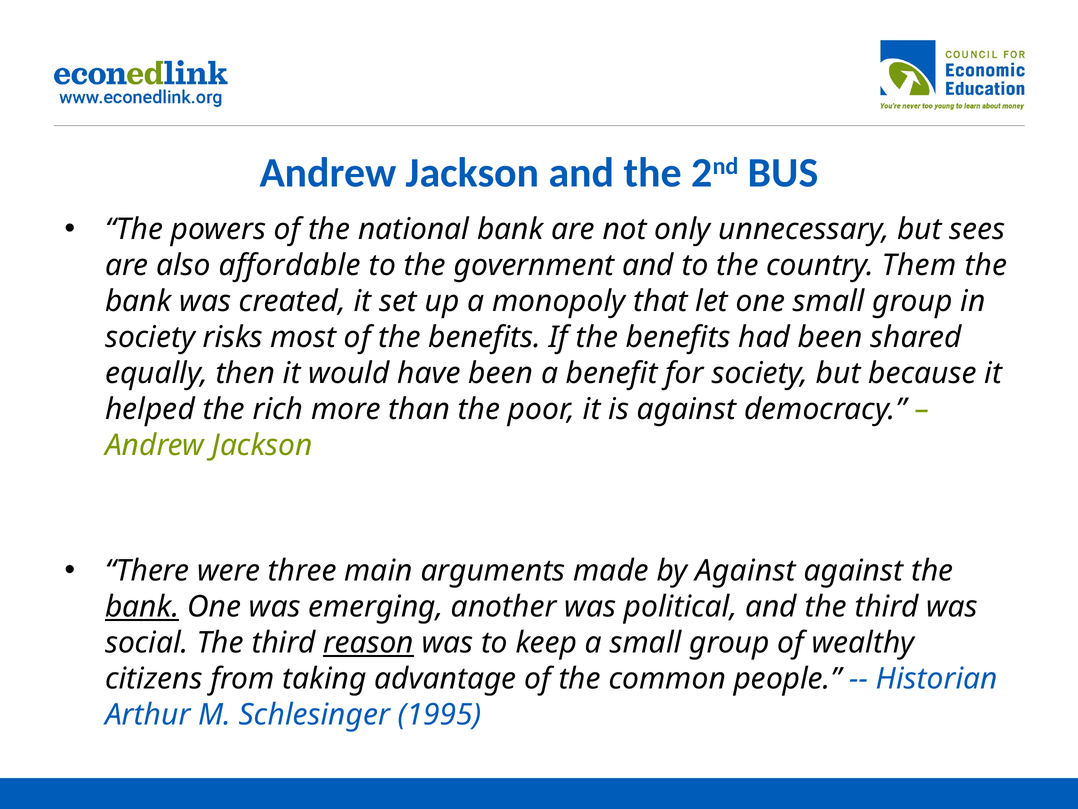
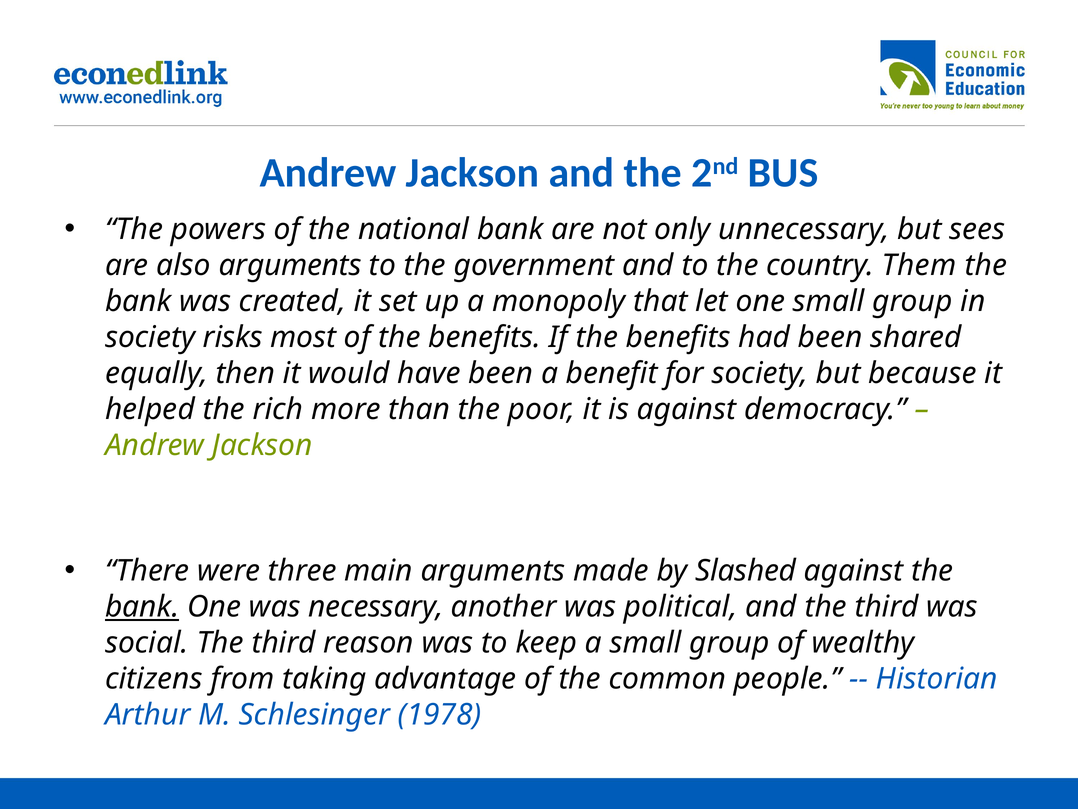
also affordable: affordable -> arguments (290, 265)
by Against: Against -> Slashed (746, 571)
emerging: emerging -> necessary (376, 607)
reason underline: present -> none (368, 643)
1995: 1995 -> 1978 (440, 714)
